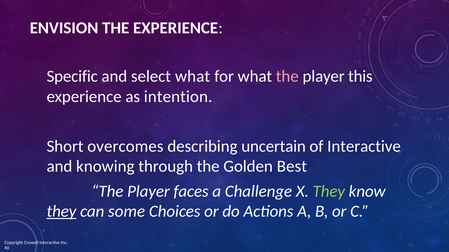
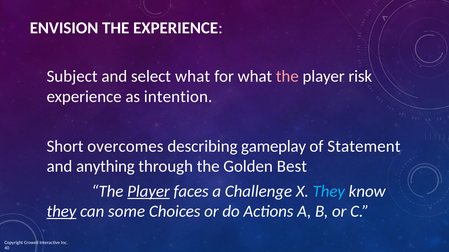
Specific: Specific -> Subject (72, 76)
this: this -> risk (360, 76)
uncertain: uncertain -> gameplay (274, 146)
of Interactive: Interactive -> Statement (364, 146)
knowing: knowing -> anything (105, 167)
Player underline: none -> present (148, 192)
They colour: light green -> light blue (329, 192)
